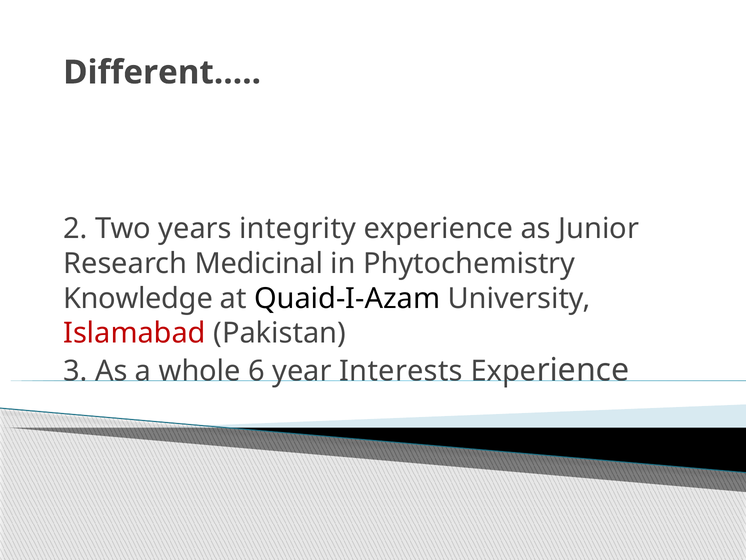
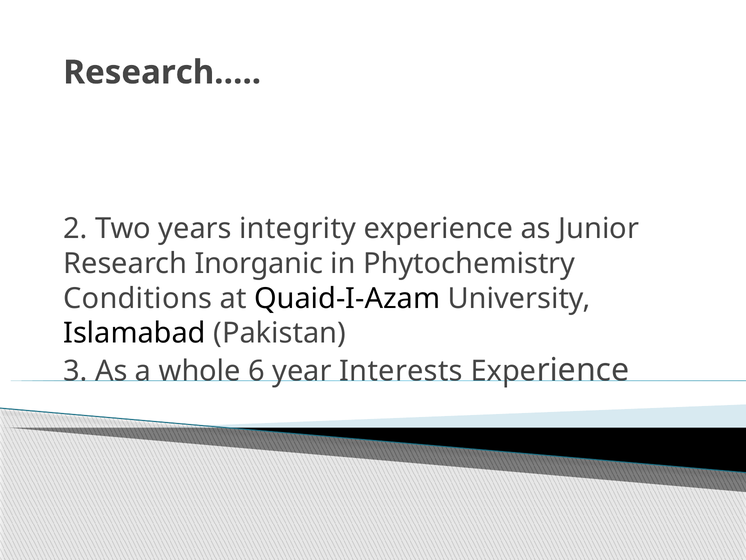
Different…: Different… -> Research… (162, 72)
Medicinal: Medicinal -> Inorganic (259, 263)
Knowledge: Knowledge -> Conditions (138, 298)
Islamabad colour: red -> black (135, 333)
